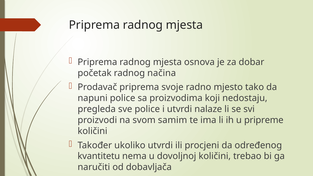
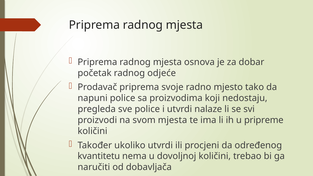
načina: načina -> odjeće (162, 73)
svom samim: samim -> mjesta (173, 120)
